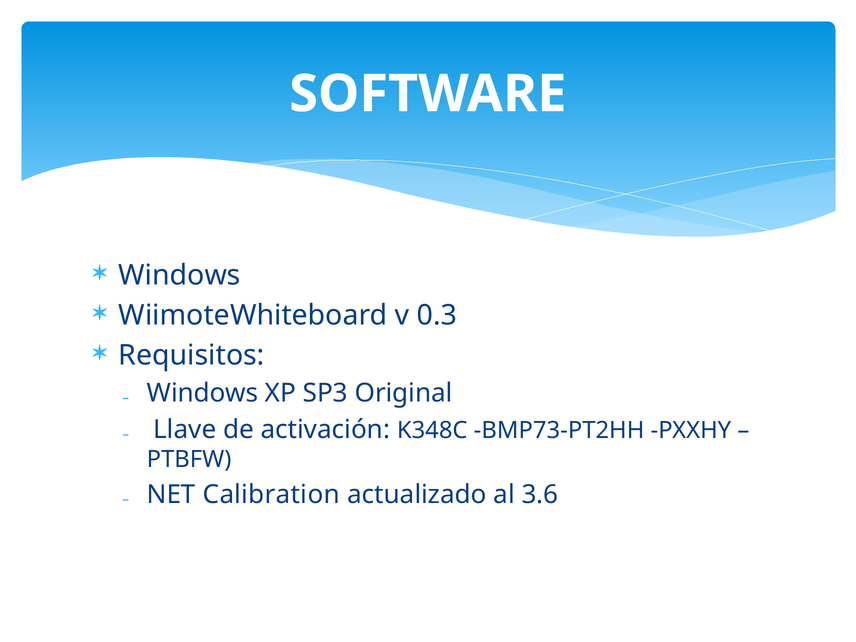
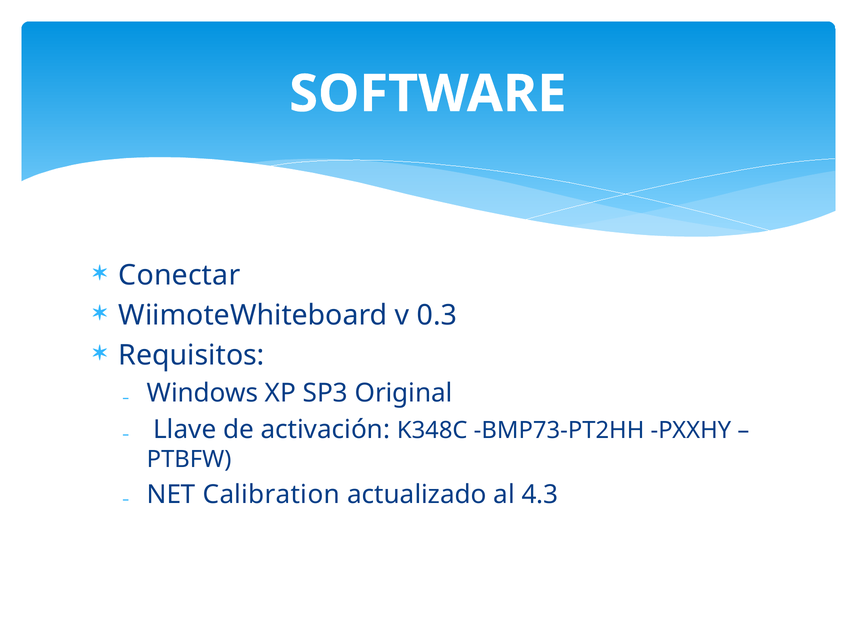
Windows: Windows -> Conectar (179, 275)
3.6: 3.6 -> 4.3 (540, 495)
